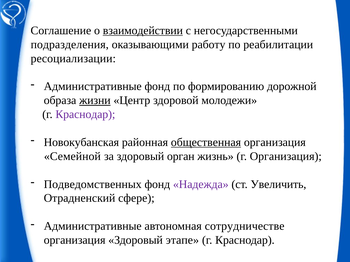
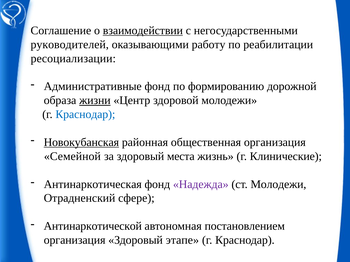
подразделения: подразделения -> руководителей (70, 45)
Краснодар colour: purple -> blue (85, 115)
Новокубанская underline: none -> present (81, 143)
общественная underline: present -> none (206, 143)
орган: орган -> места (181, 157)
г Организация: Организация -> Клинические (286, 157)
Подведомственных: Подведомственных -> Антинаркотическая (93, 185)
ст Увеличить: Увеличить -> Молодежи (278, 185)
Административные: Административные -> Антинаркотической (93, 227)
сотрудничестве: сотрудничестве -> постановлением (245, 227)
